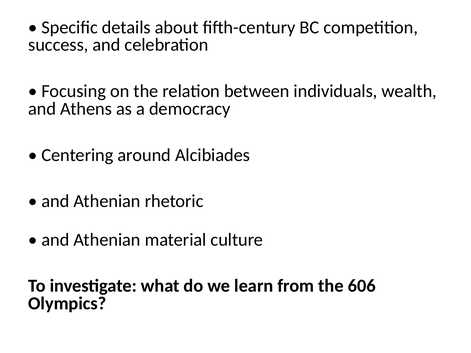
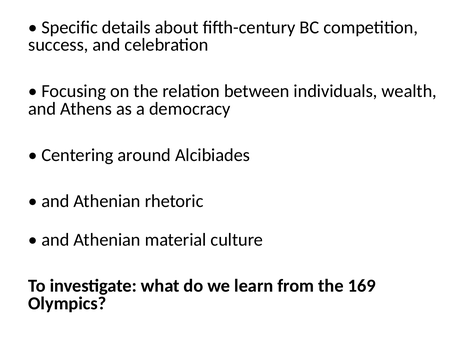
606: 606 -> 169 (362, 286)
